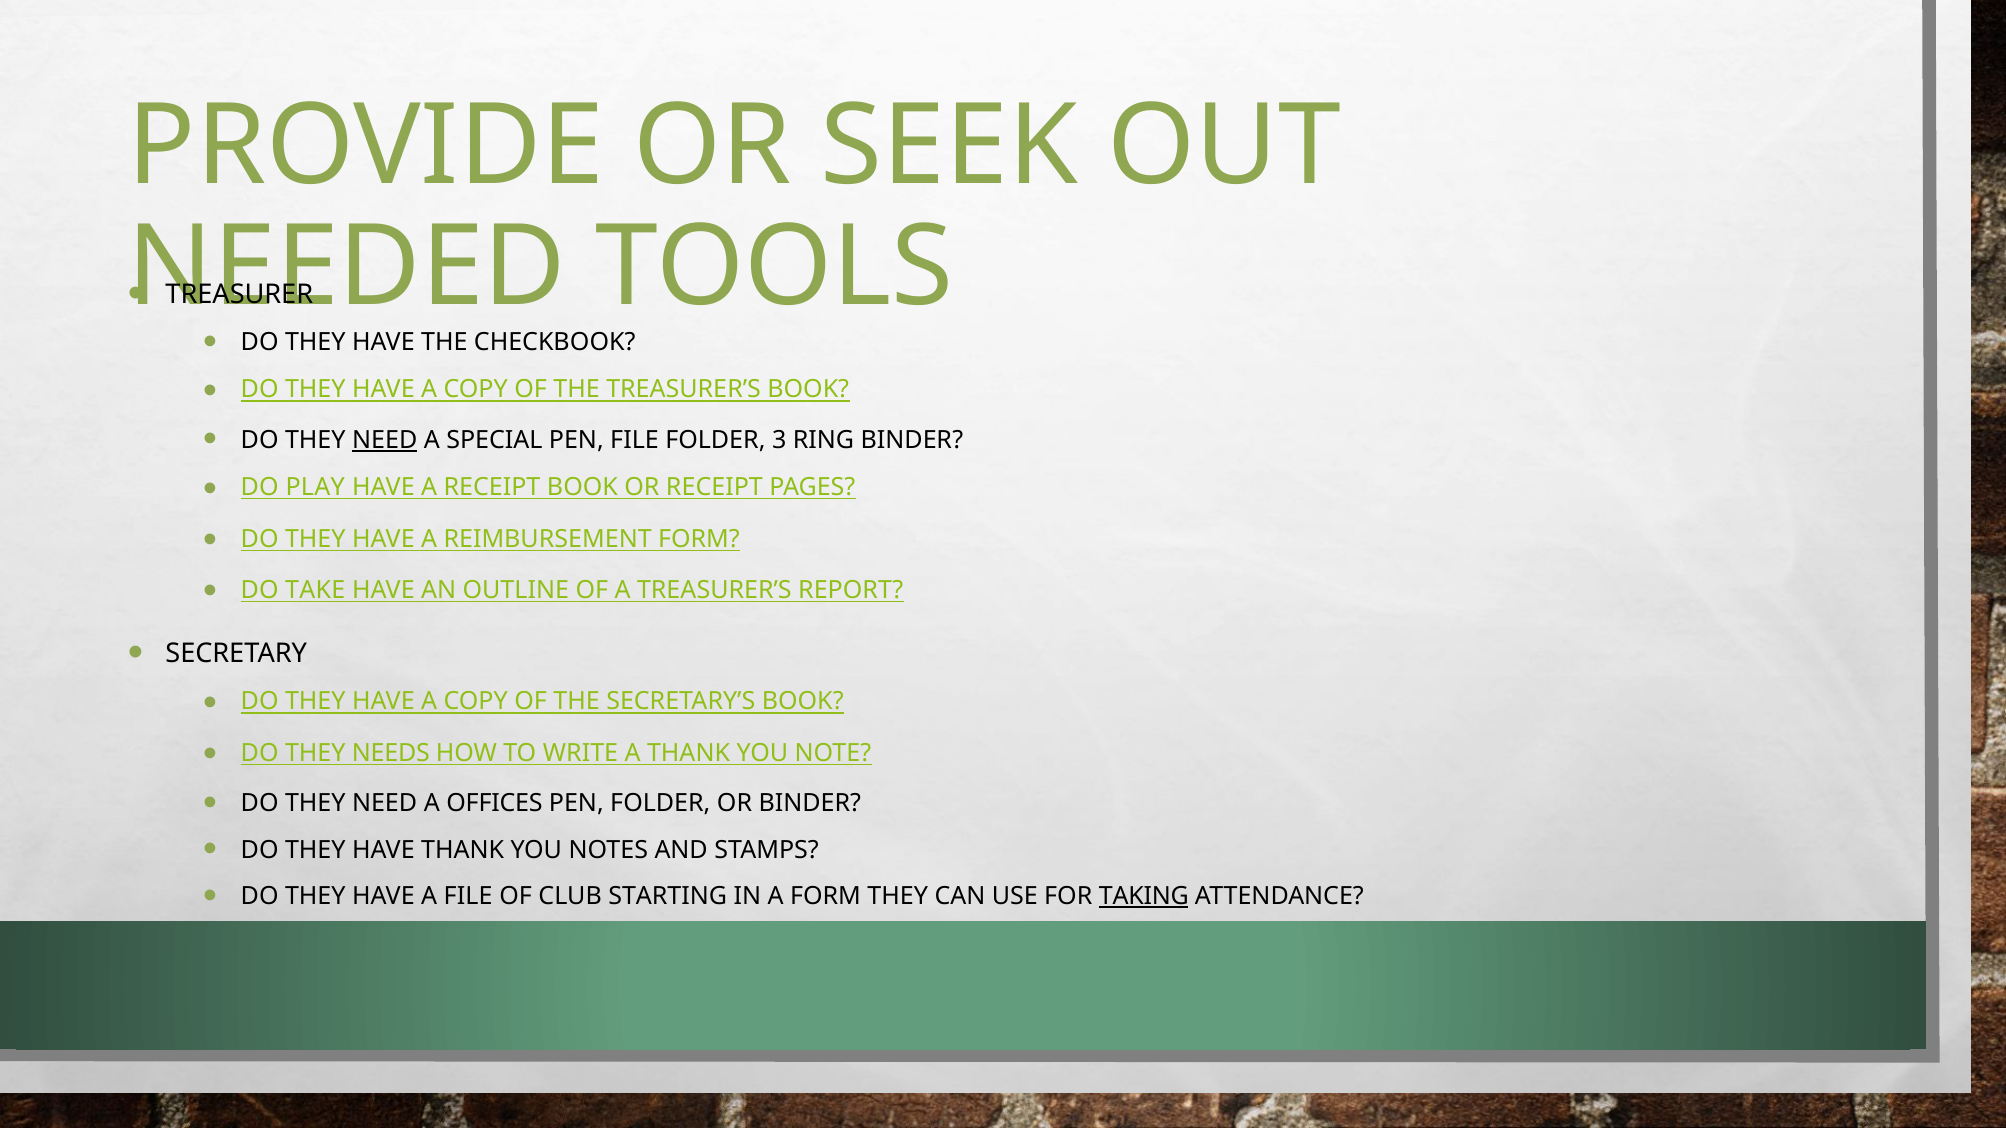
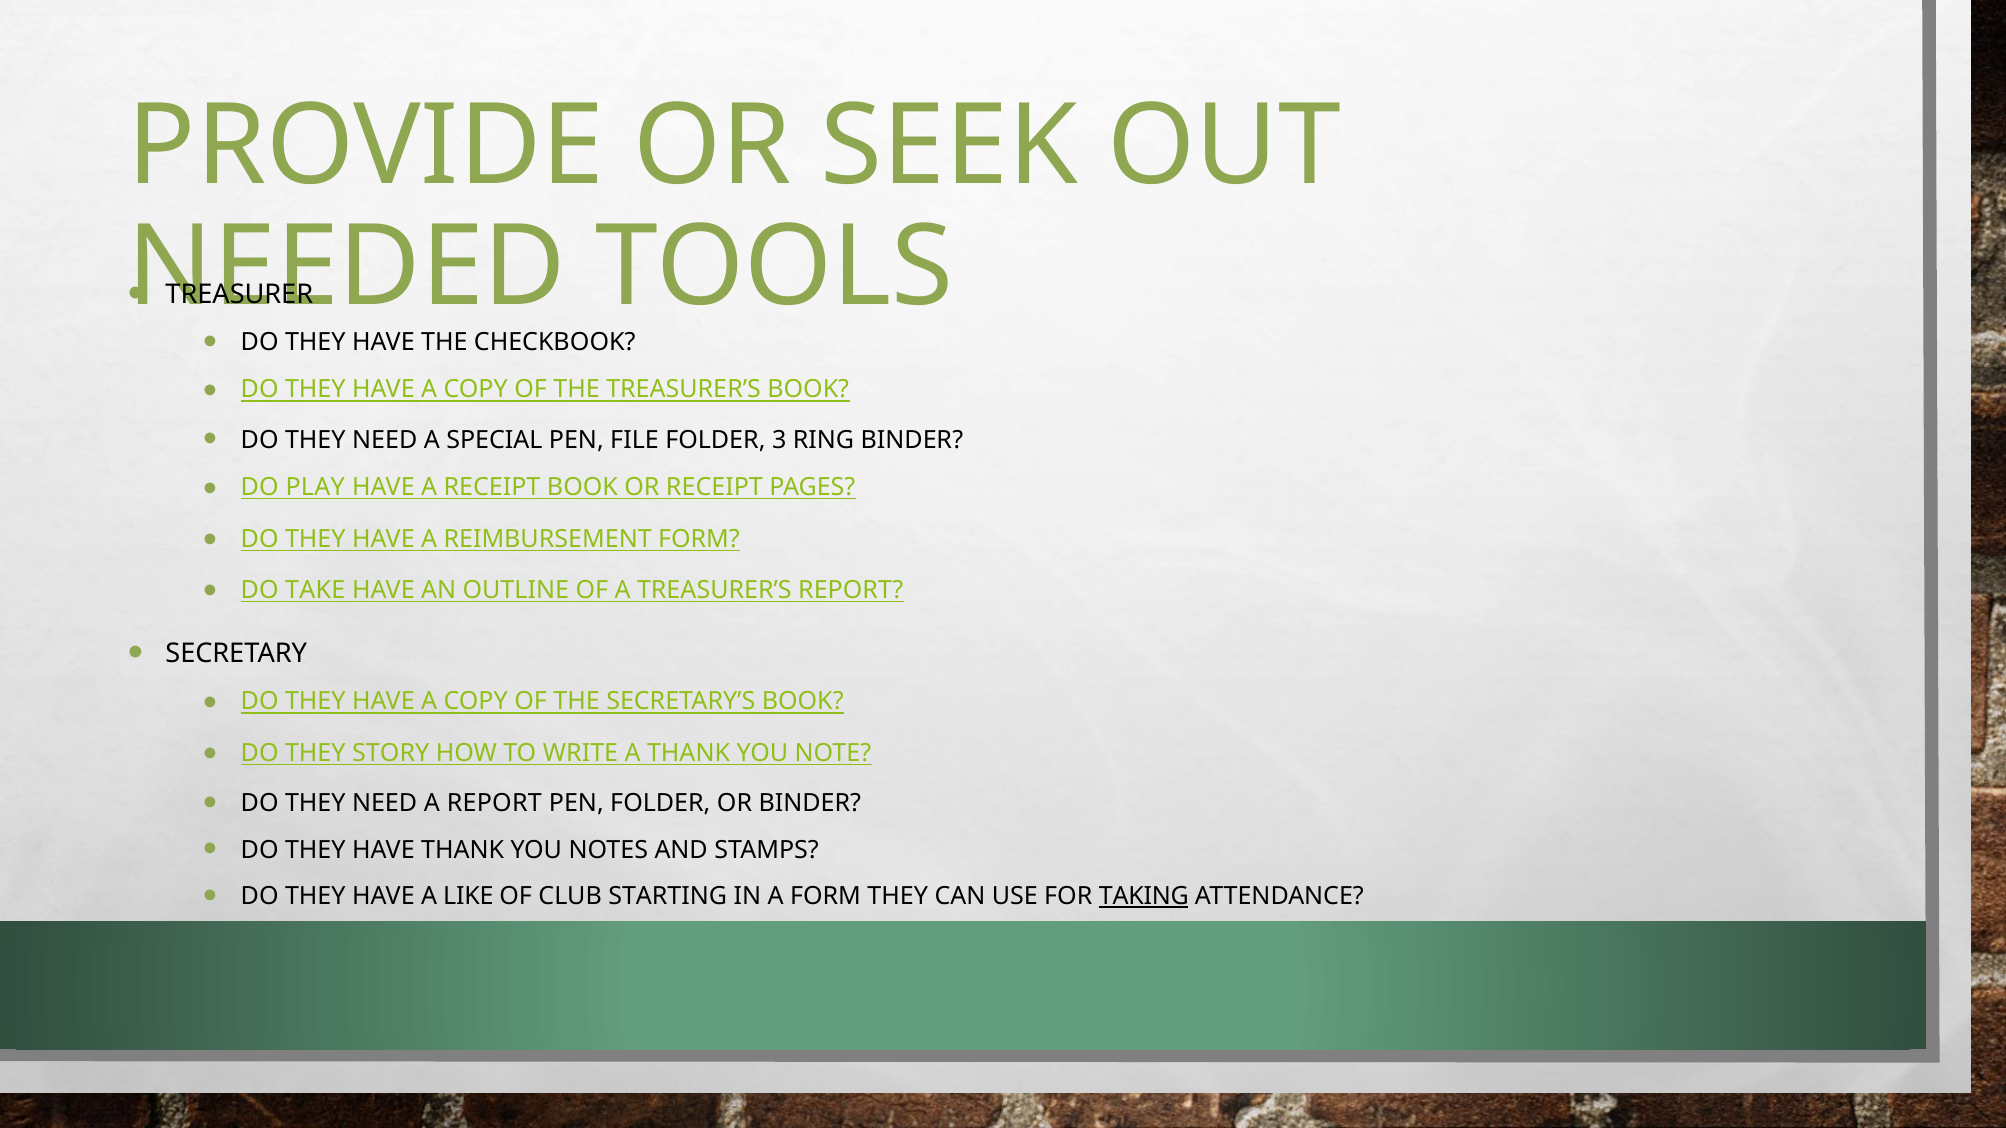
NEED underline: present -> none (385, 440)
NEEDS: NEEDS -> STORY (391, 753)
A OFFICES: OFFICES -> REPORT (494, 804)
A FILE: FILE -> LIKE (468, 897)
